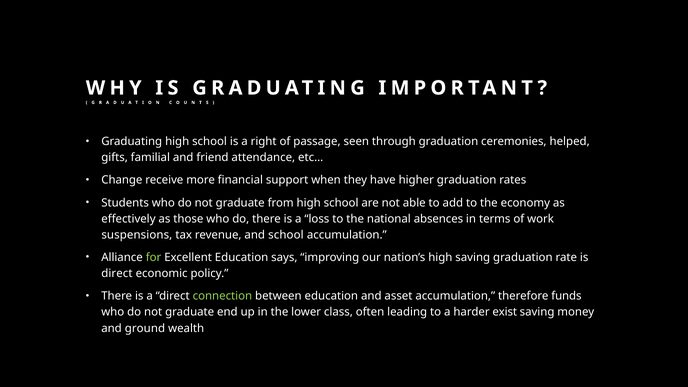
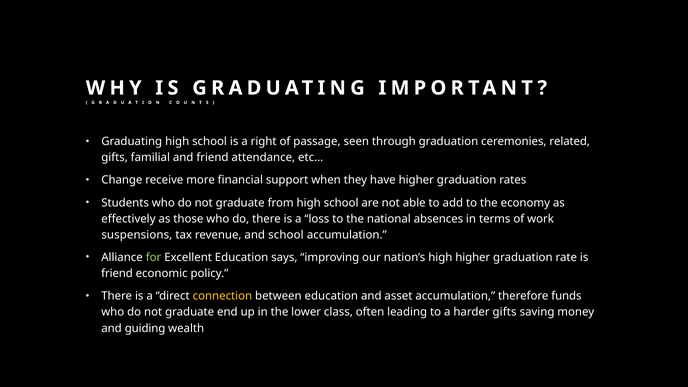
helped: helped -> related (570, 142)
high saving: saving -> higher (473, 257)
direct: direct -> friend (117, 274)
connection colour: light green -> yellow (222, 296)
harder exist: exist -> gifts (505, 312)
ground: ground -> guiding (145, 328)
